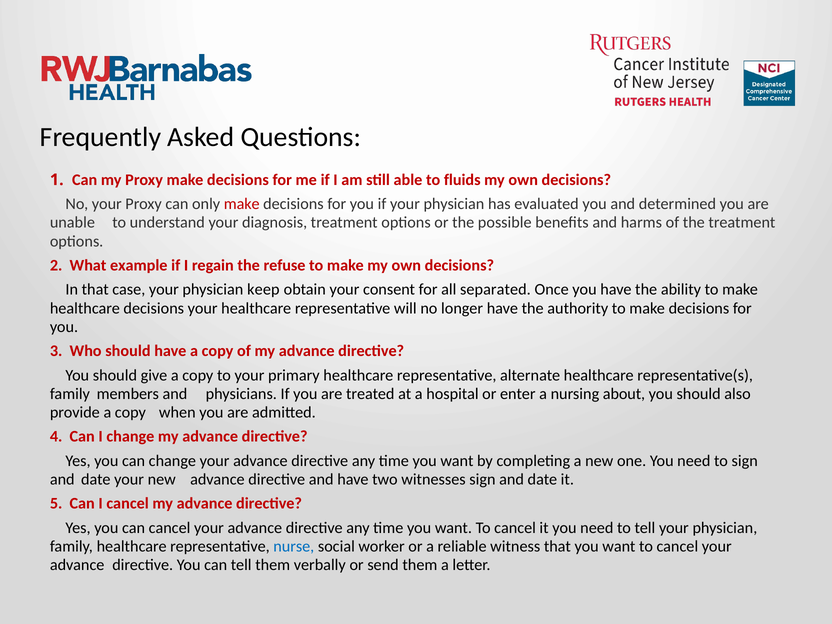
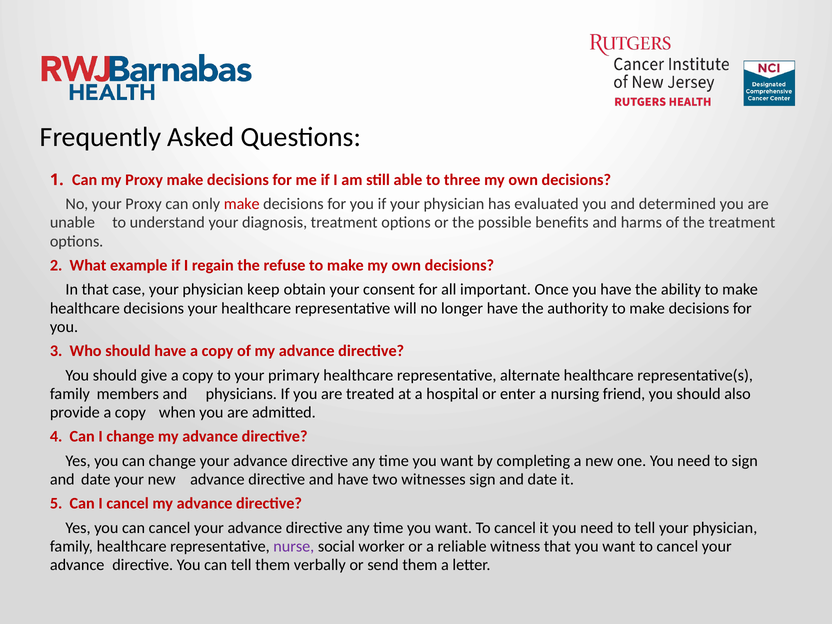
fluids: fluids -> three (462, 180)
separated: separated -> important (495, 290)
about: about -> friend (624, 394)
nurse colour: blue -> purple (294, 546)
